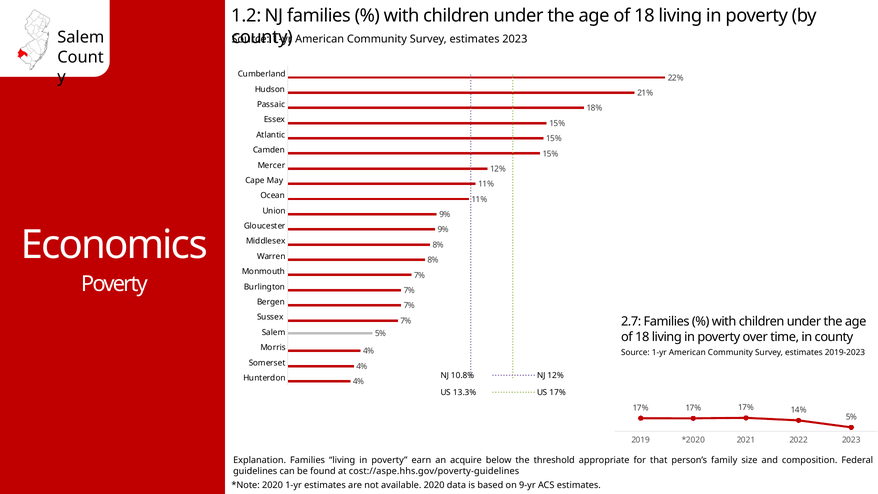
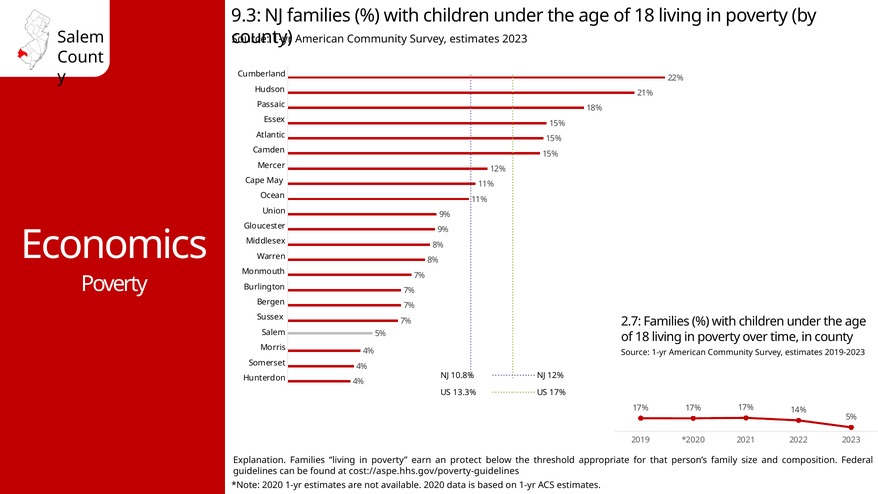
1.2: 1.2 -> 9.3 (246, 15)
acquire: acquire -> protect (466, 460)
on 9-yr: 9-yr -> 1-yr (527, 485)
